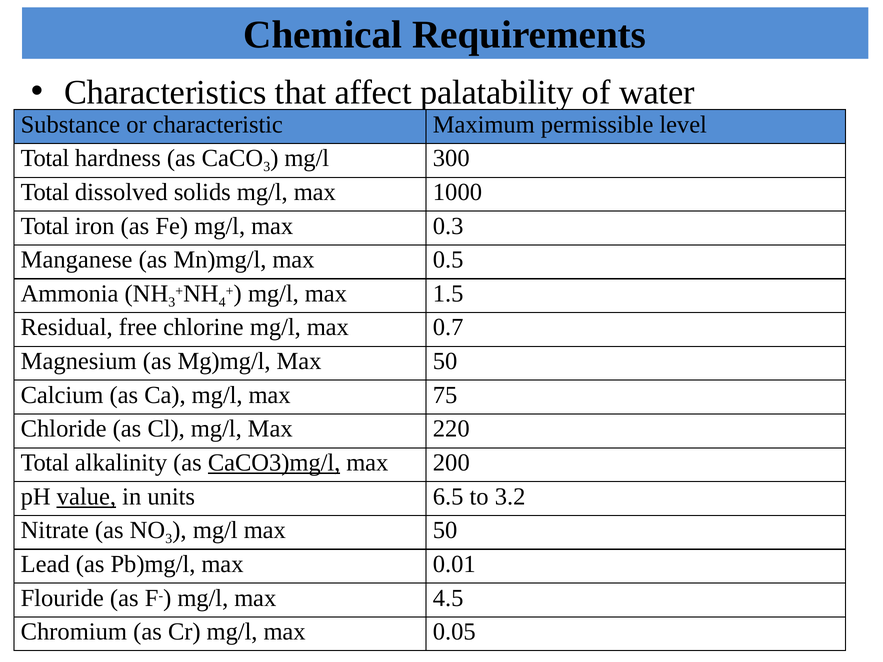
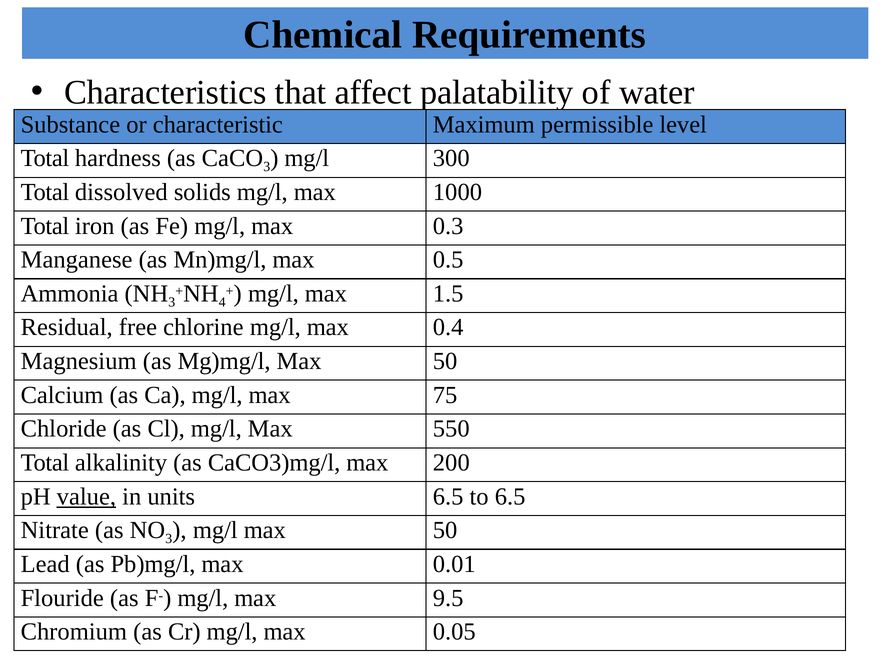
0.7: 0.7 -> 0.4 (448, 328)
220: 220 -> 550 (451, 429)
CaCO3)mg/l underline: present -> none (274, 463)
to 3.2: 3.2 -> 6.5 (510, 497)
4.5: 4.5 -> 9.5 (448, 598)
